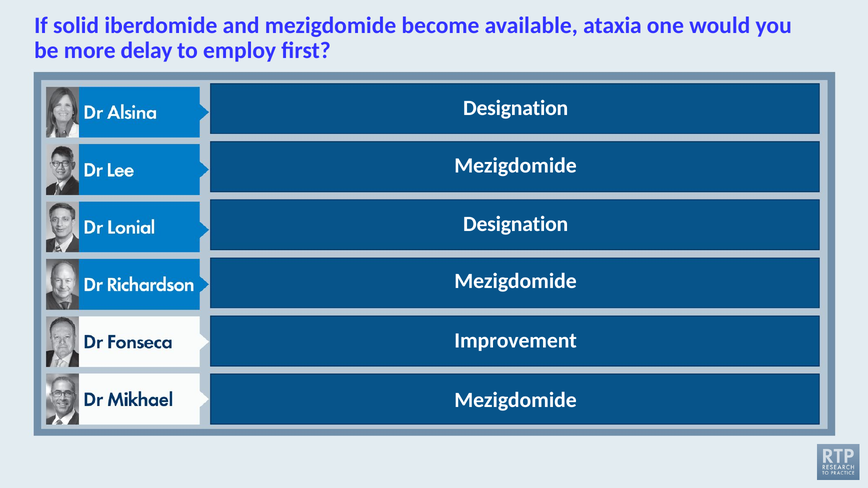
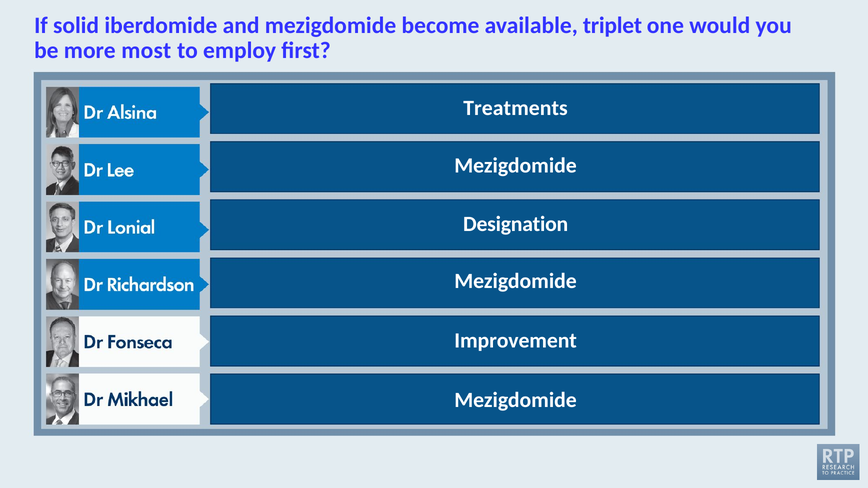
ataxia: ataxia -> triplet (612, 26)
delay: delay -> most (146, 50)
Designation: Designation -> Treatments (516, 108)
